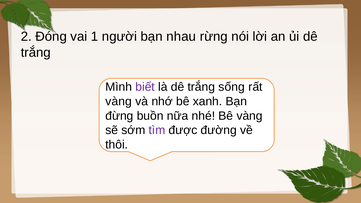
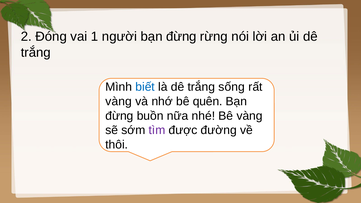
người bạn nhau: nhau -> đừng (181, 37)
biết colour: purple -> blue (145, 87)
xanh: xanh -> quên (208, 101)
